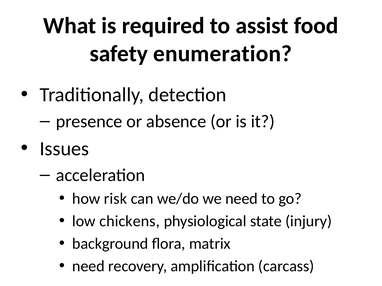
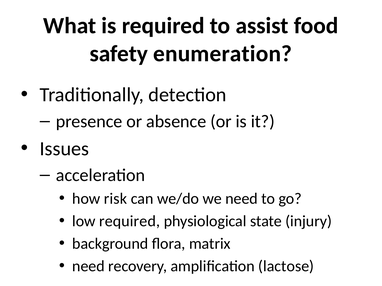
low chickens: chickens -> required (130, 222)
carcass: carcass -> lactose (286, 267)
